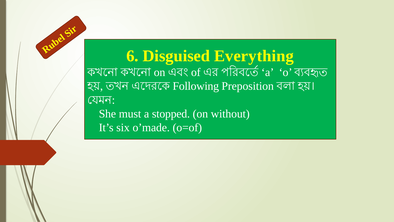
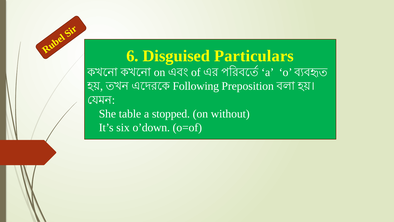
Everything: Everything -> Particulars (254, 56)
must: must -> table (130, 114)
o’made: o’made -> o’down (151, 127)
